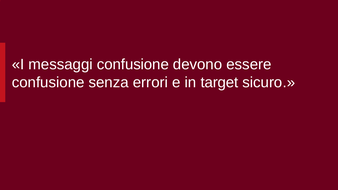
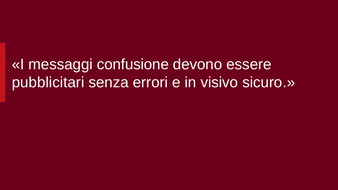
confusione: confusione -> pubblicitari (48, 83)
target: target -> visivo (219, 83)
